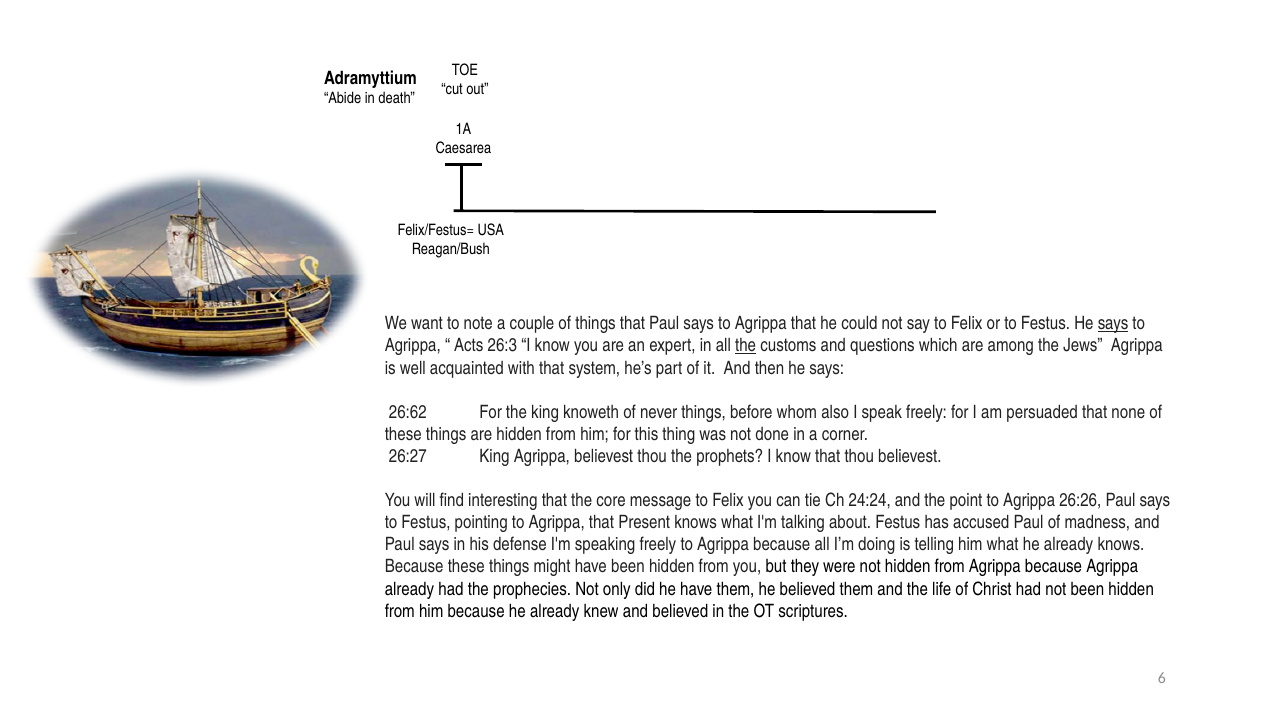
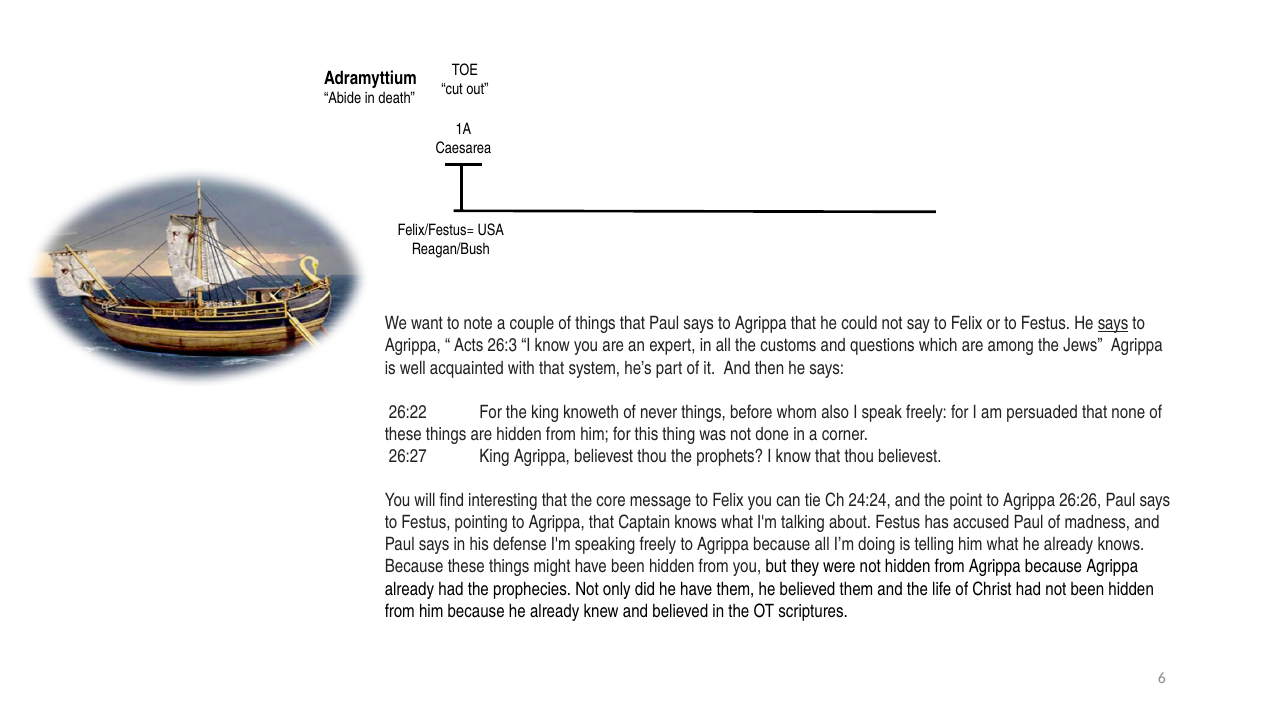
the underline: present -> none (746, 346)
26:62: 26:62 -> 26:22 (408, 412)
Present: Present -> Captain (644, 523)
